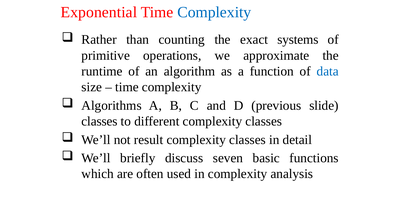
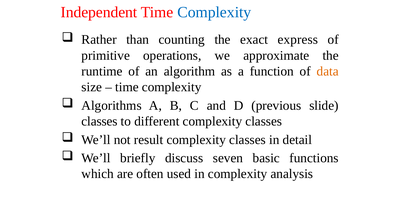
Exponential: Exponential -> Independent (99, 12)
systems: systems -> express (298, 40)
data colour: blue -> orange (328, 71)
